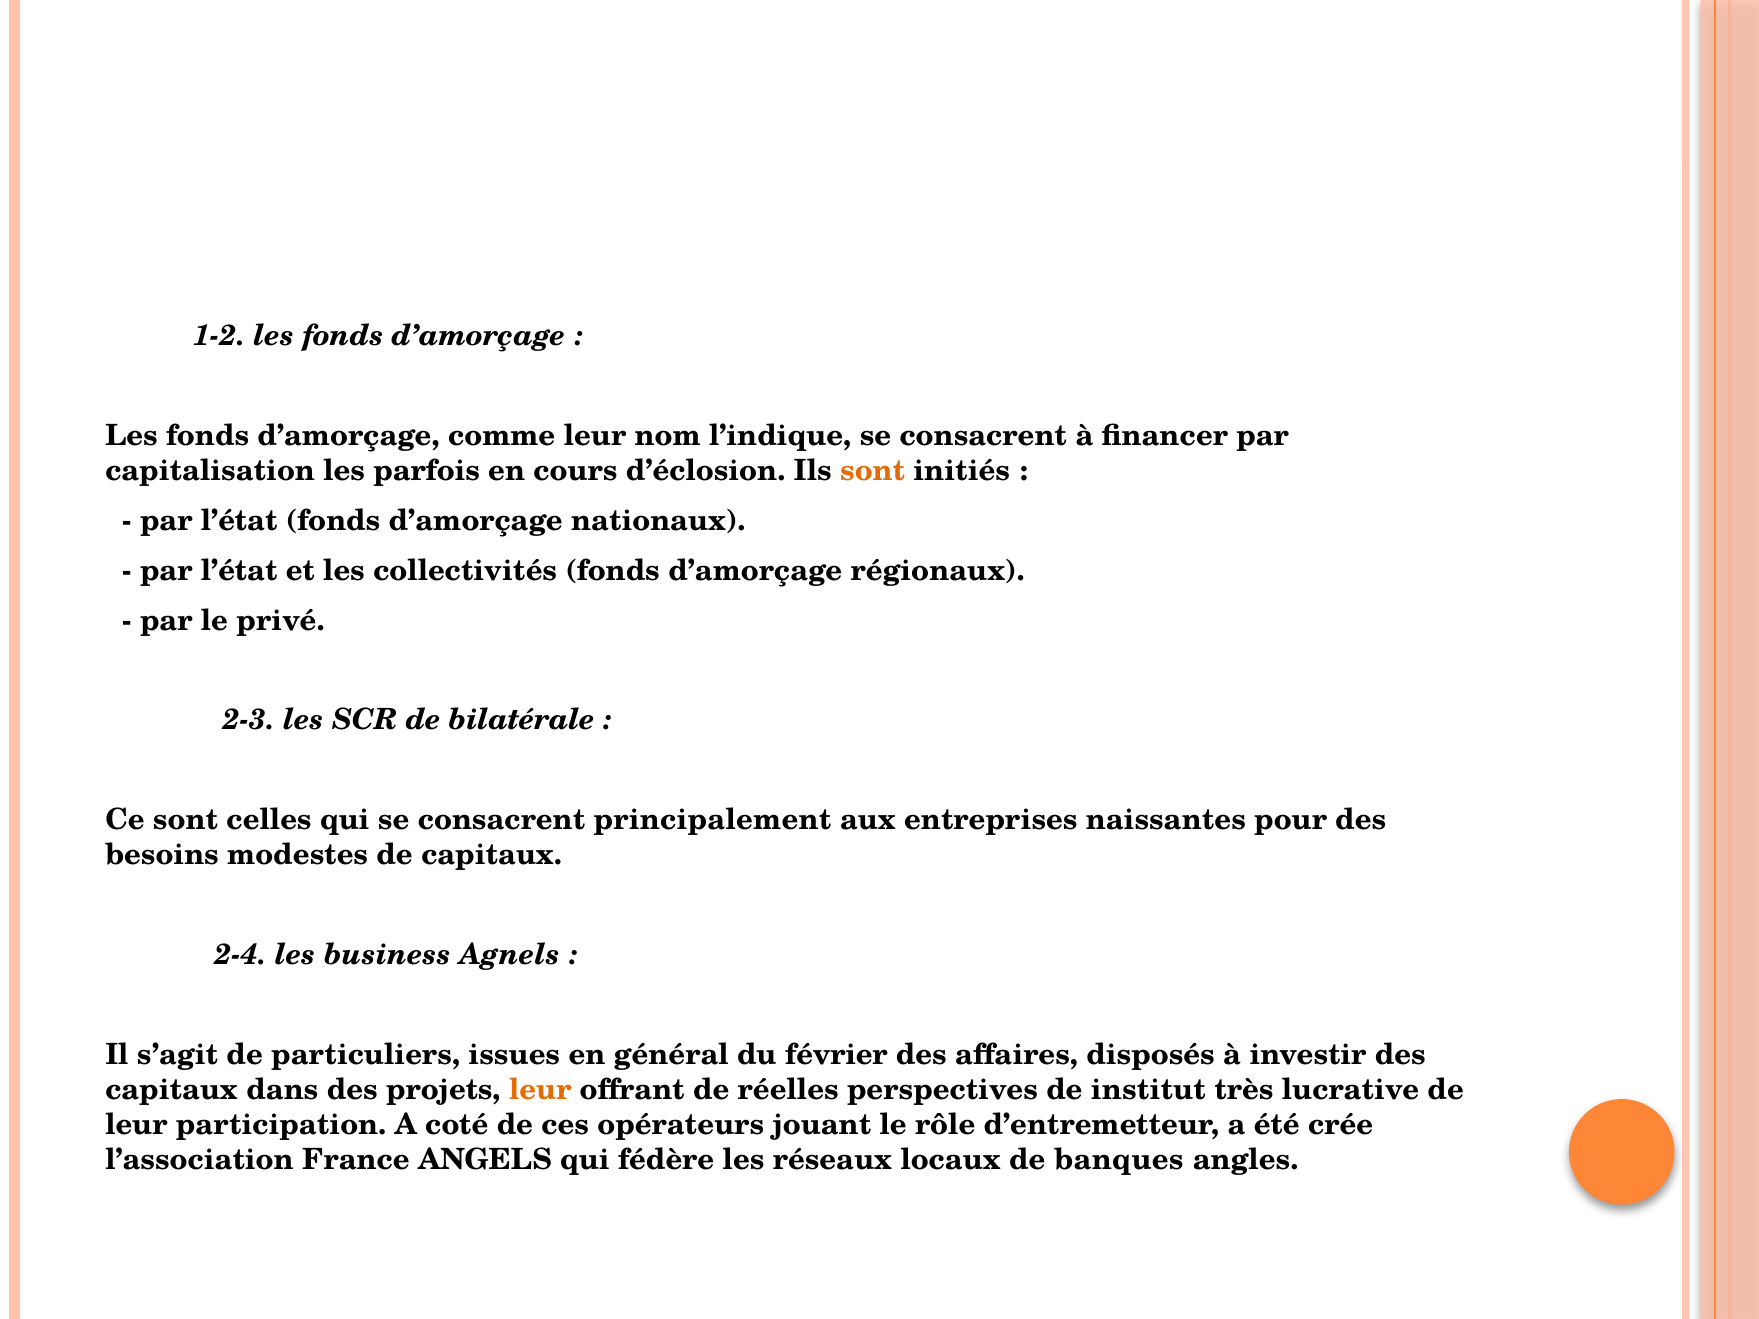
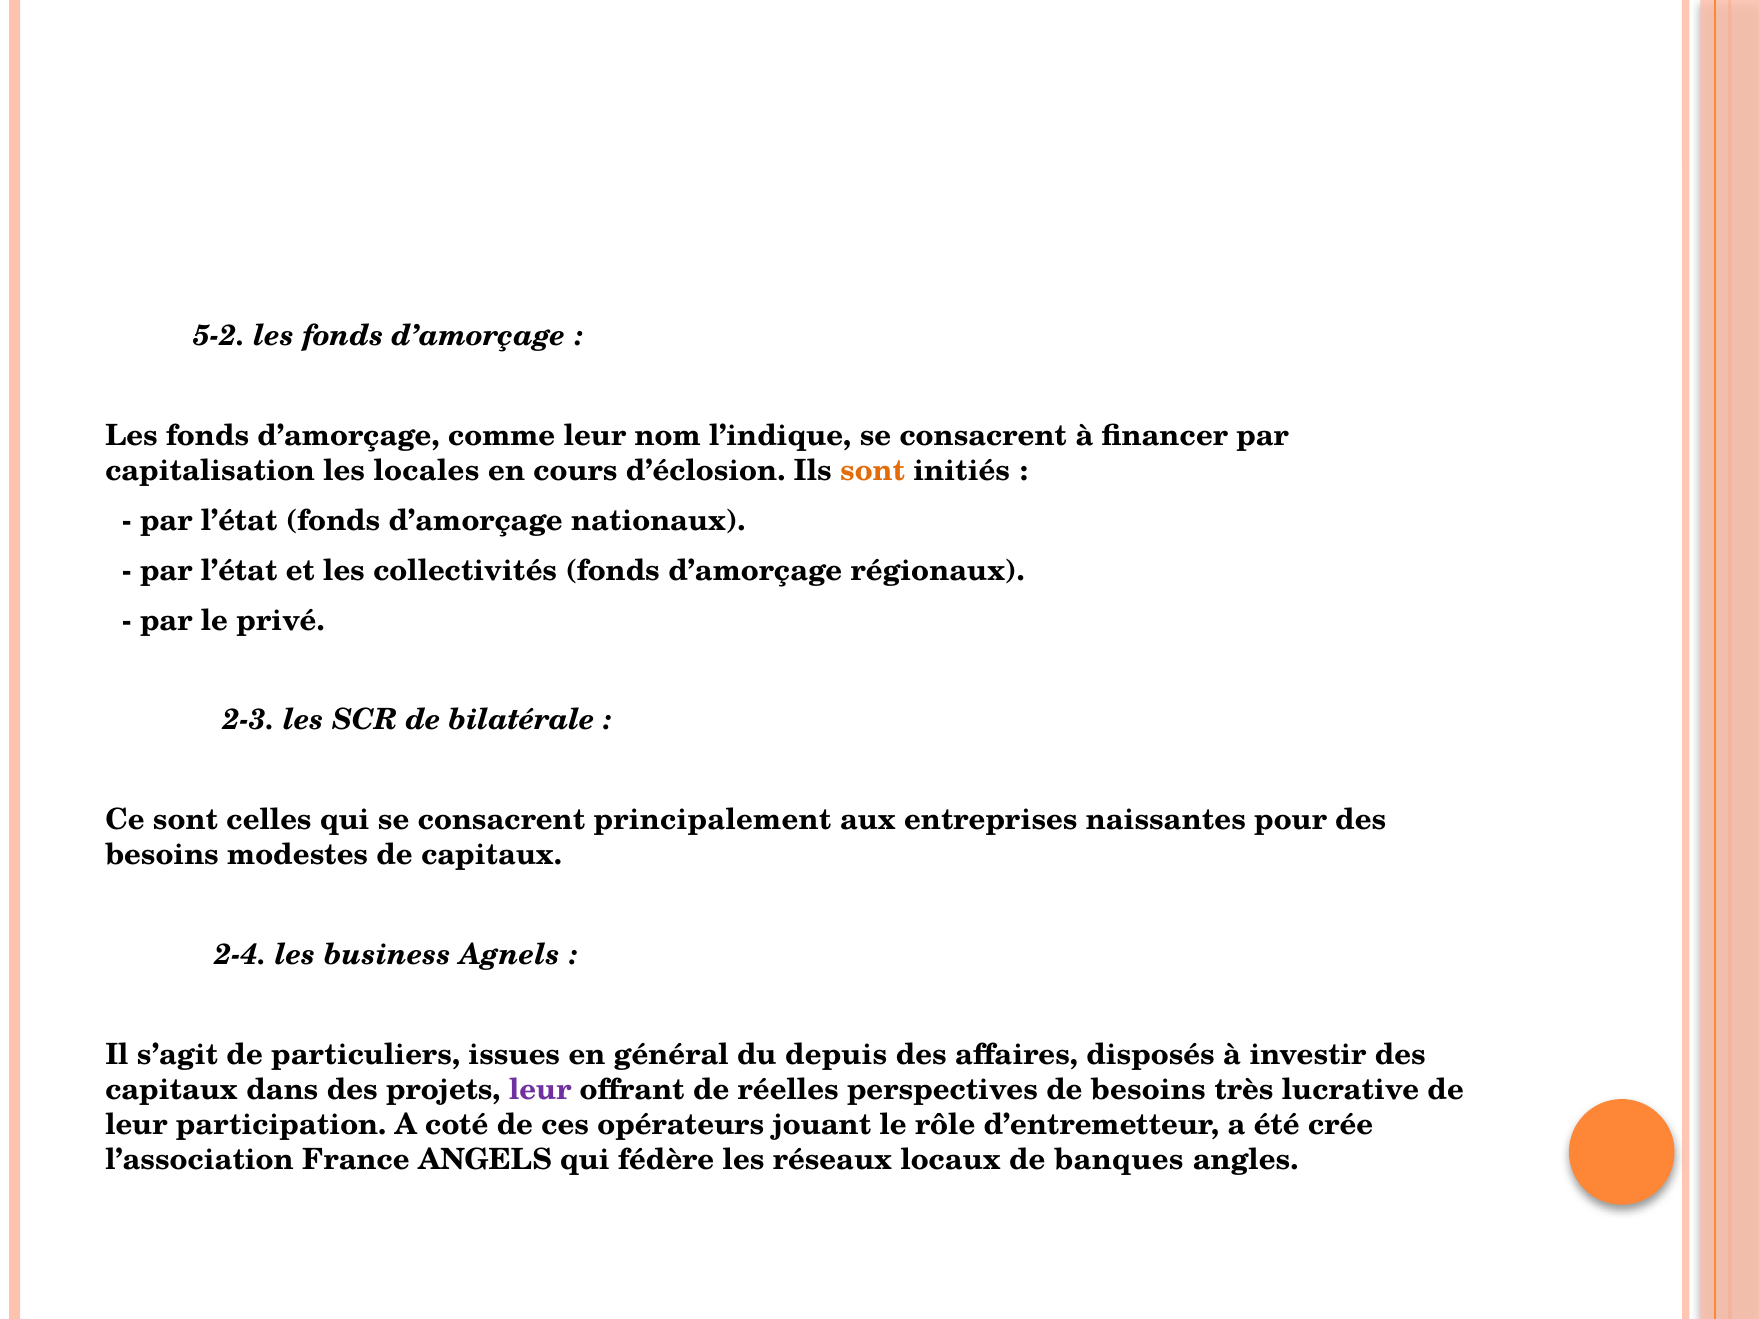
1-2: 1-2 -> 5-2 (219, 336)
parfois: parfois -> locales (427, 471)
février: février -> depuis (836, 1055)
leur colour: orange -> purple (540, 1090)
de institut: institut -> besoins (1148, 1090)
